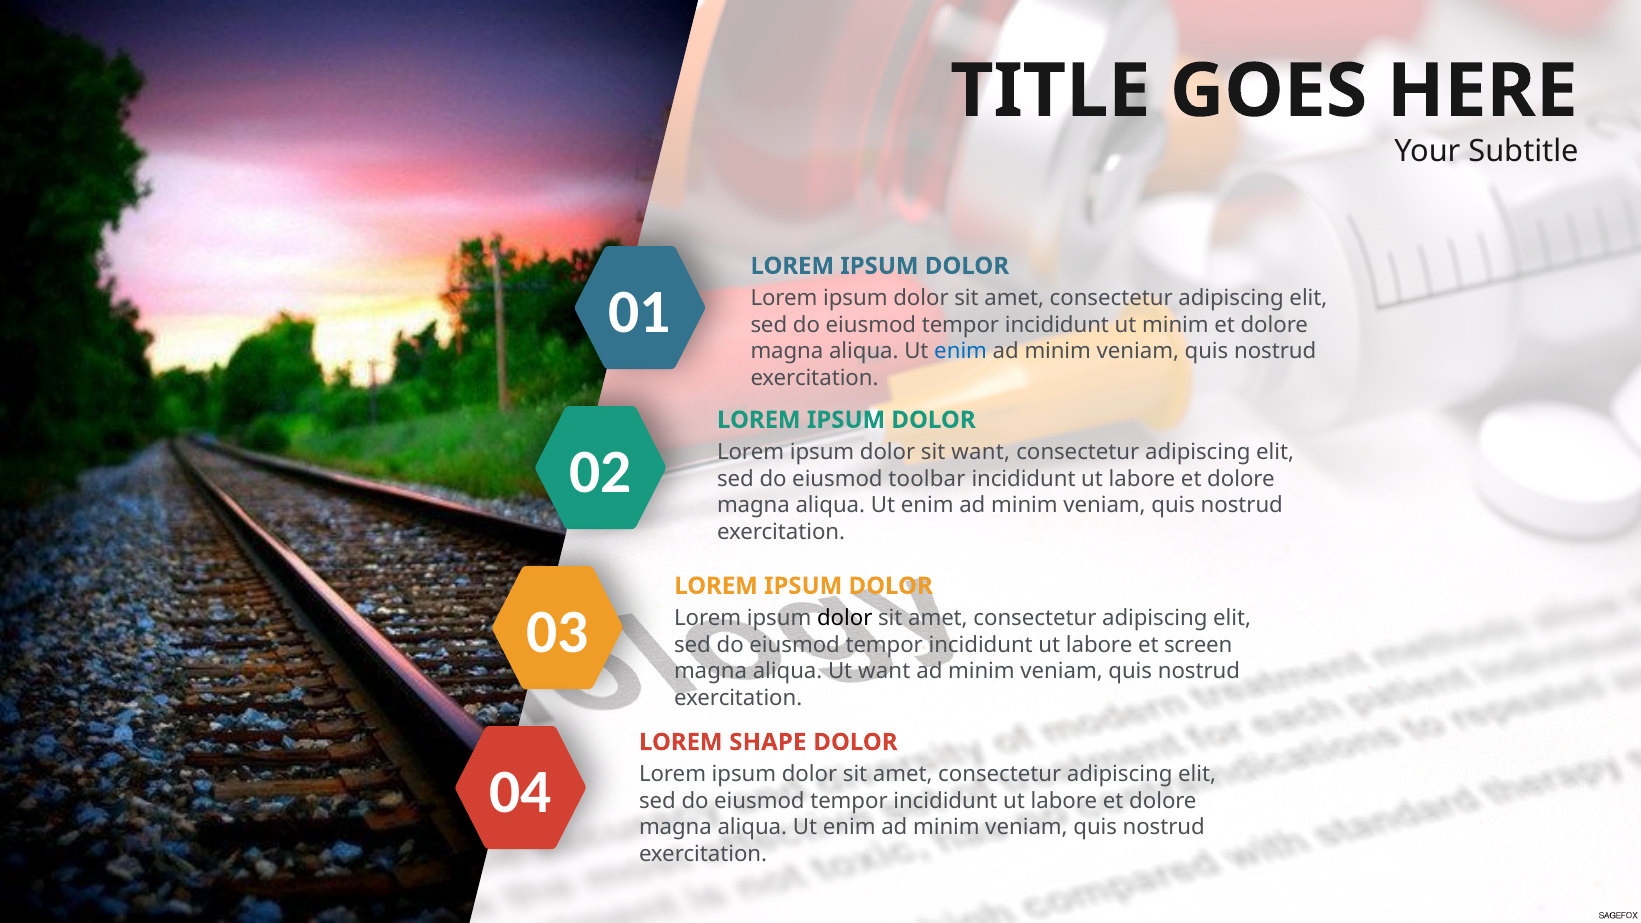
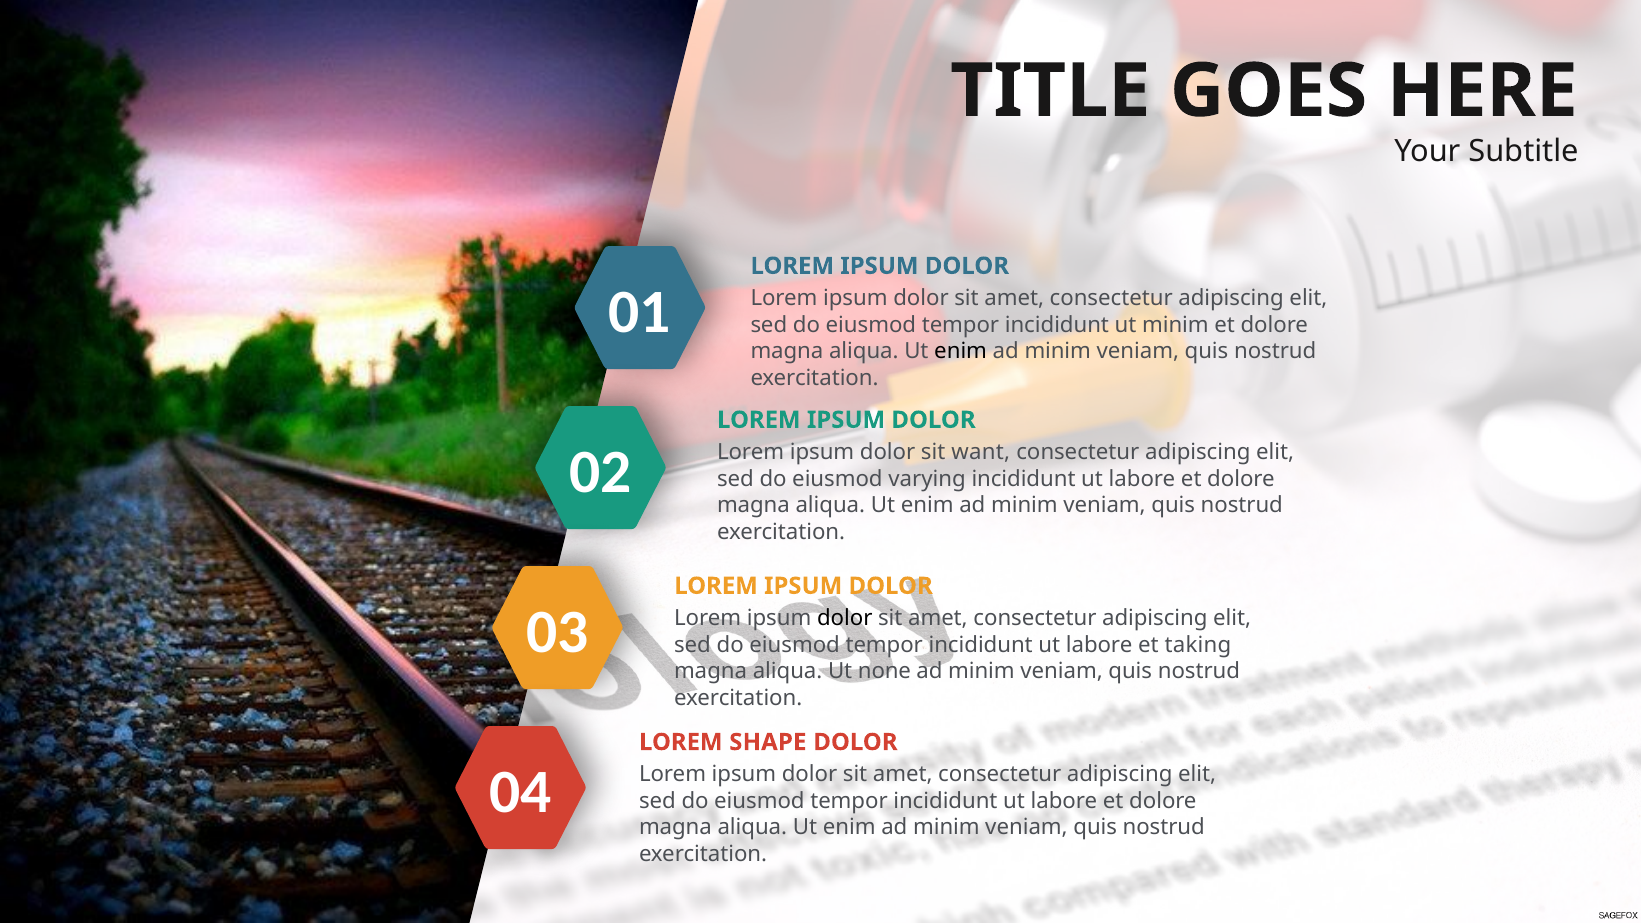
enim colour: blue -> black (961, 351)
toolbar: toolbar -> varying (927, 479)
screen: screen -> taking (1198, 645)
Ut want: want -> none (884, 671)
